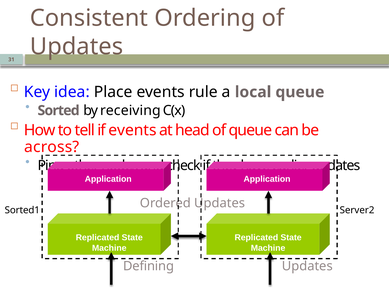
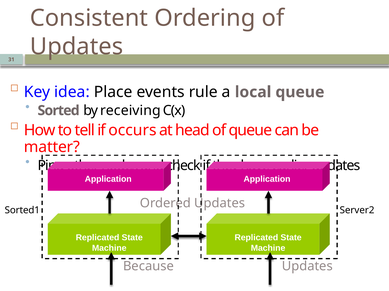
if events: events -> occurs (132, 130)
across: across -> matter (52, 147)
Defining: Defining -> Because (148, 267)
